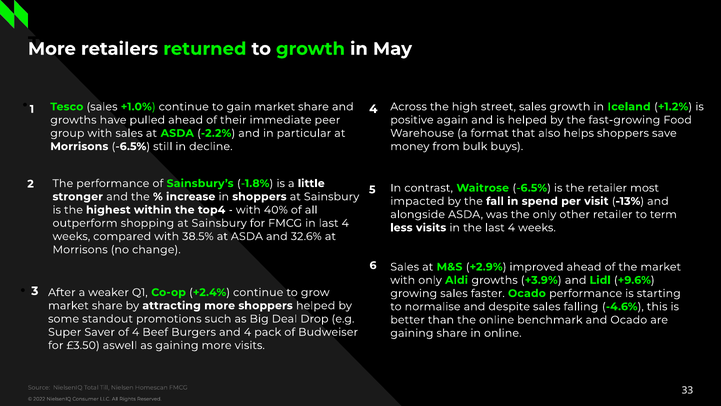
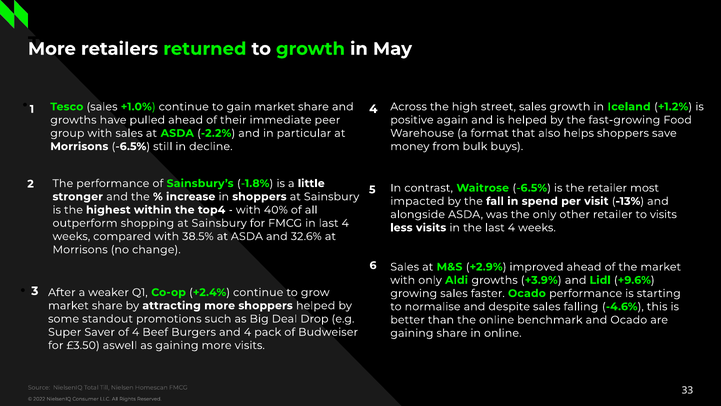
to term: term -> visits (663, 214)
